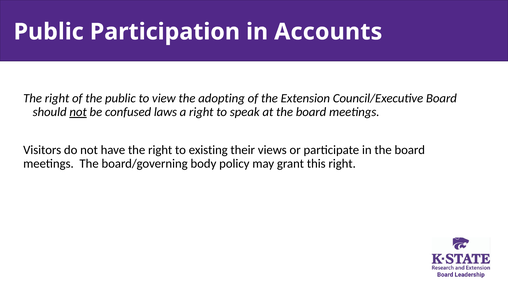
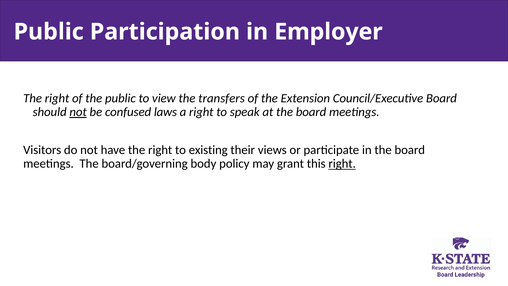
Accounts: Accounts -> Employer (328, 32)
adopting: adopting -> transfers (222, 98)
right underline: none -> present (342, 164)
